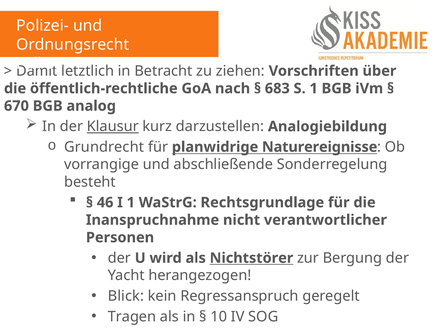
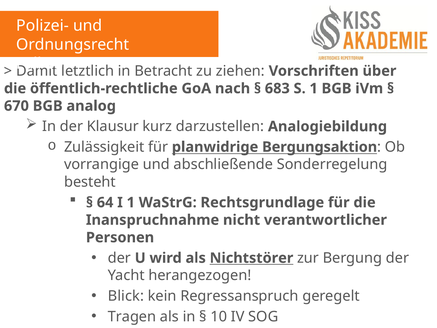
Klausur underline: present -> none (113, 126)
Grundrecht: Grundrecht -> Zulässigkeit (104, 147)
Naturereignisse: Naturereignisse -> Bergungsaktion (320, 147)
46: 46 -> 64 (105, 202)
